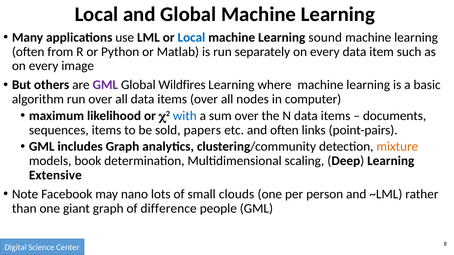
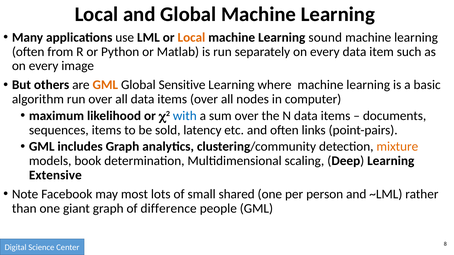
Local colour: blue -> orange (191, 37)
GML colour: purple -> orange (105, 85)
Wildfires: Wildfires -> Sensitive (182, 85)
papers: papers -> latency (202, 130)
nano: nano -> most (134, 194)
clouds: clouds -> shared (237, 194)
